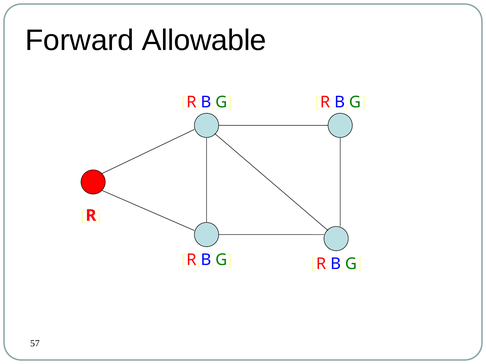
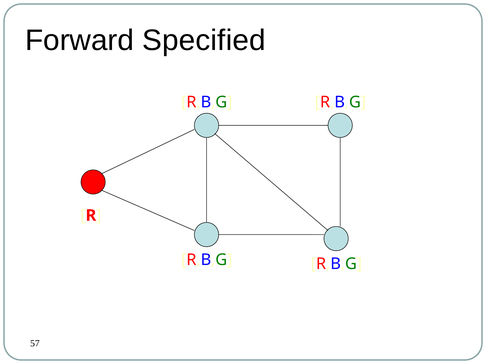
Allowable: Allowable -> Specified (204, 41)
